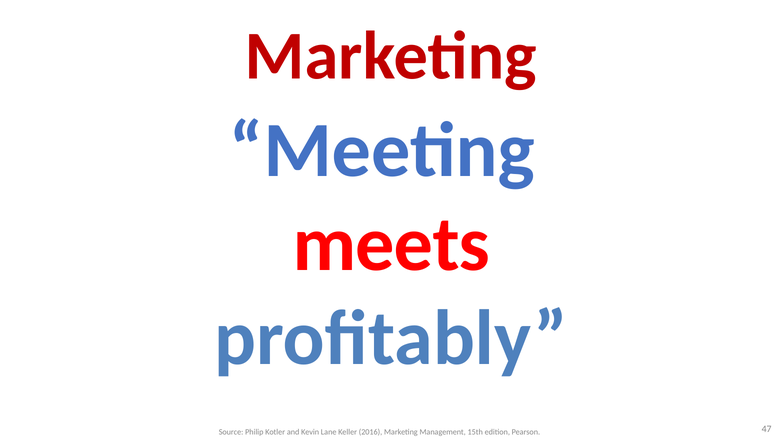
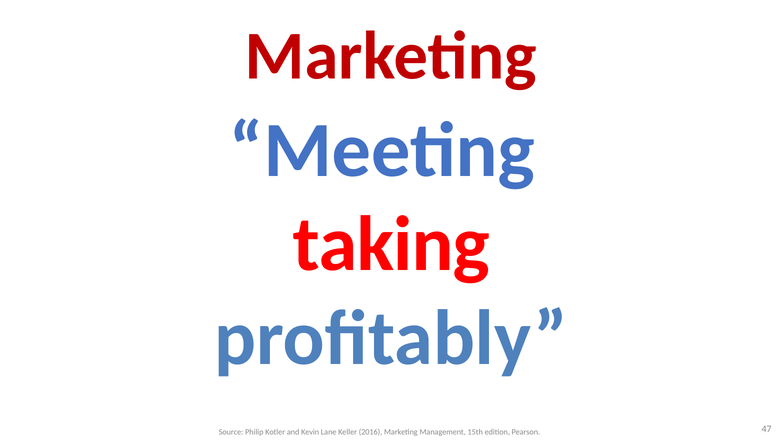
meets: meets -> taking (391, 244)
